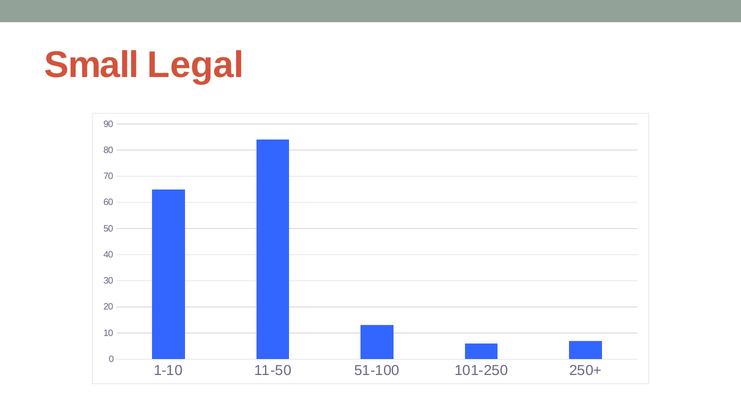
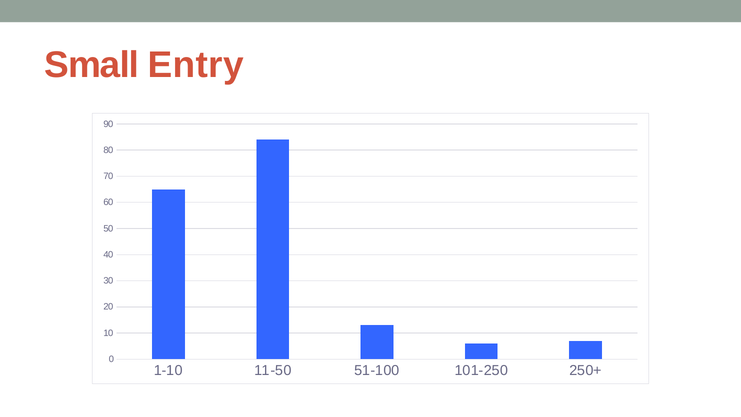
Legal: Legal -> Entry (196, 65)
